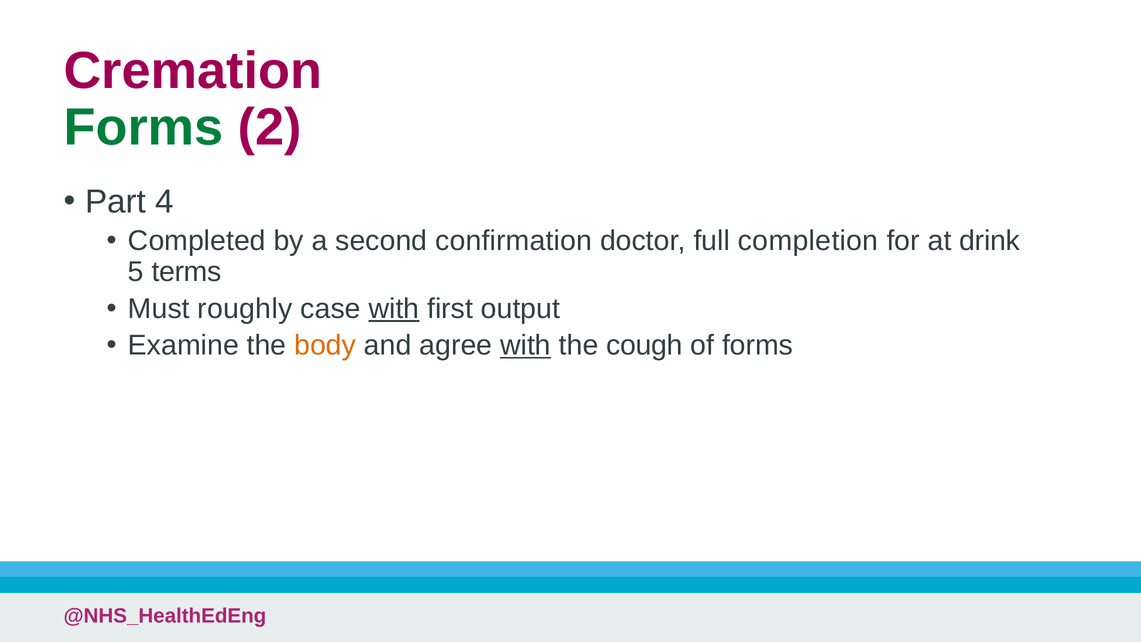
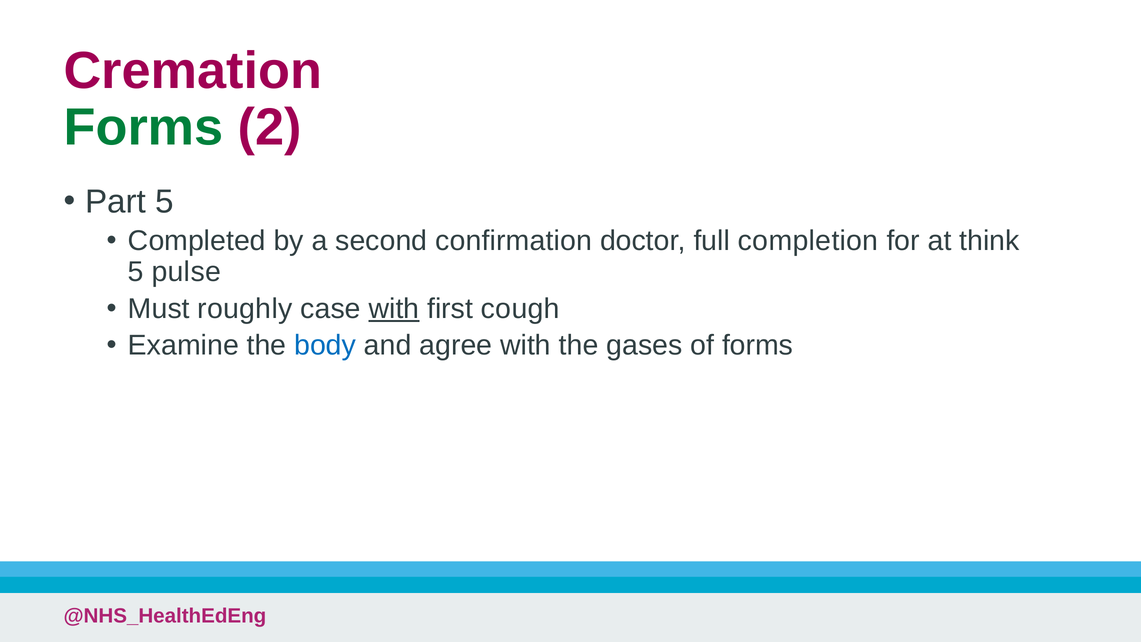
Part 4: 4 -> 5 (165, 202)
drink: drink -> think (989, 241)
terms: terms -> pulse (186, 272)
output: output -> cough (520, 309)
body colour: orange -> blue (325, 345)
with underline: present -> none (526, 345)
cough: cough -> gases (644, 345)
